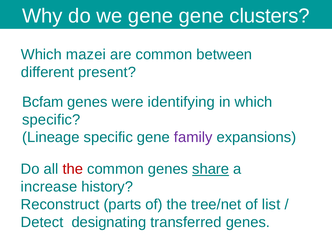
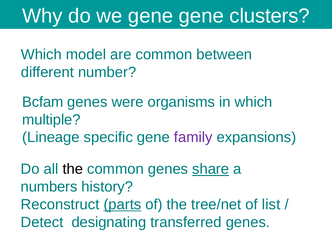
mazei: mazei -> model (86, 55)
present: present -> number (107, 72)
identifying: identifying -> organisms (181, 102)
specific: specific -> multiple (51, 120)
the colour: red -> black (73, 169)
increase: increase -> numbers (49, 187)
parts underline: none -> present (122, 205)
